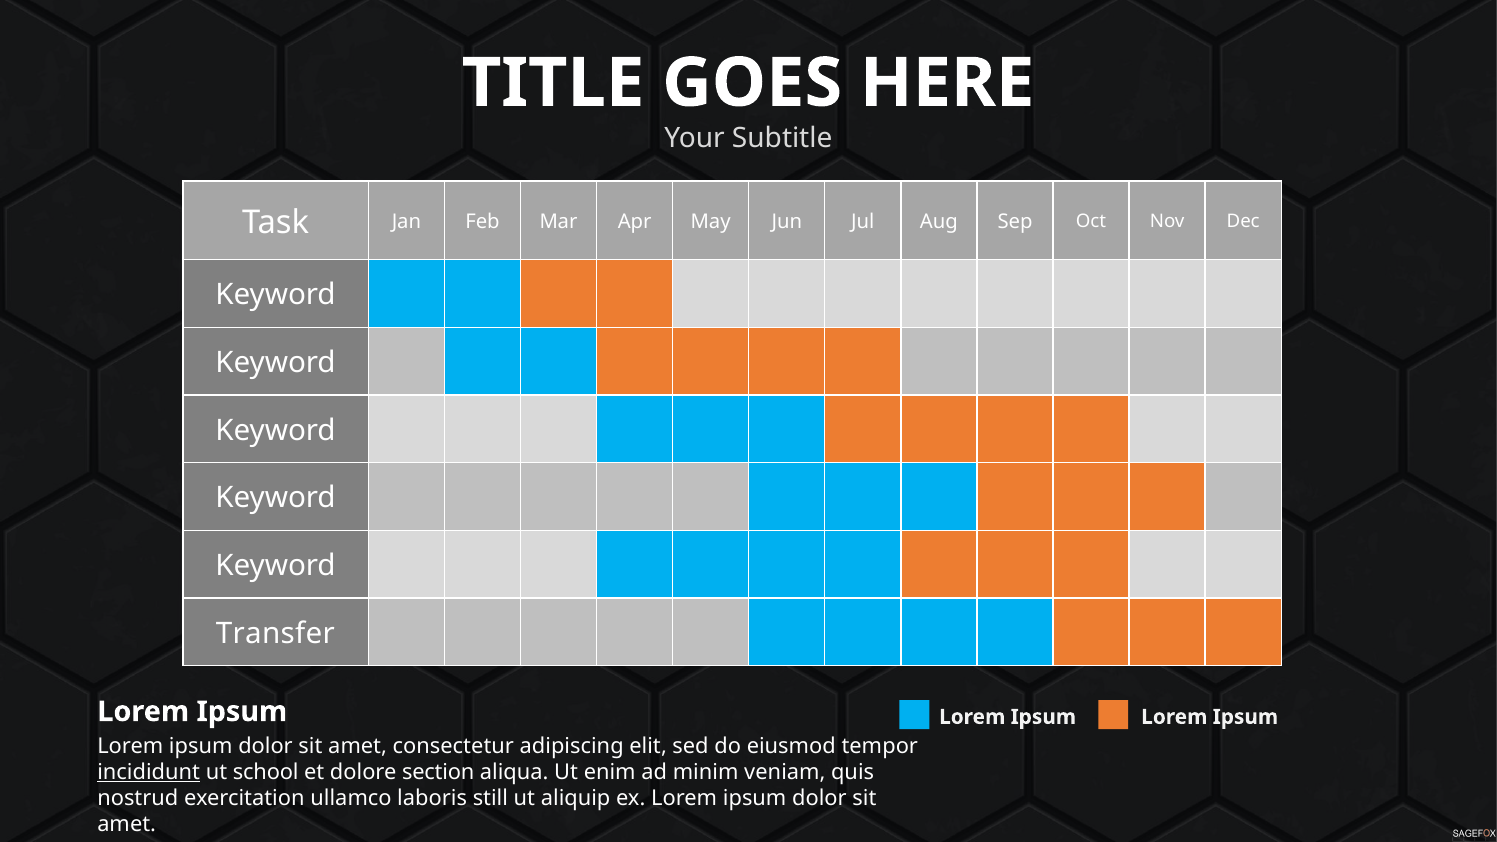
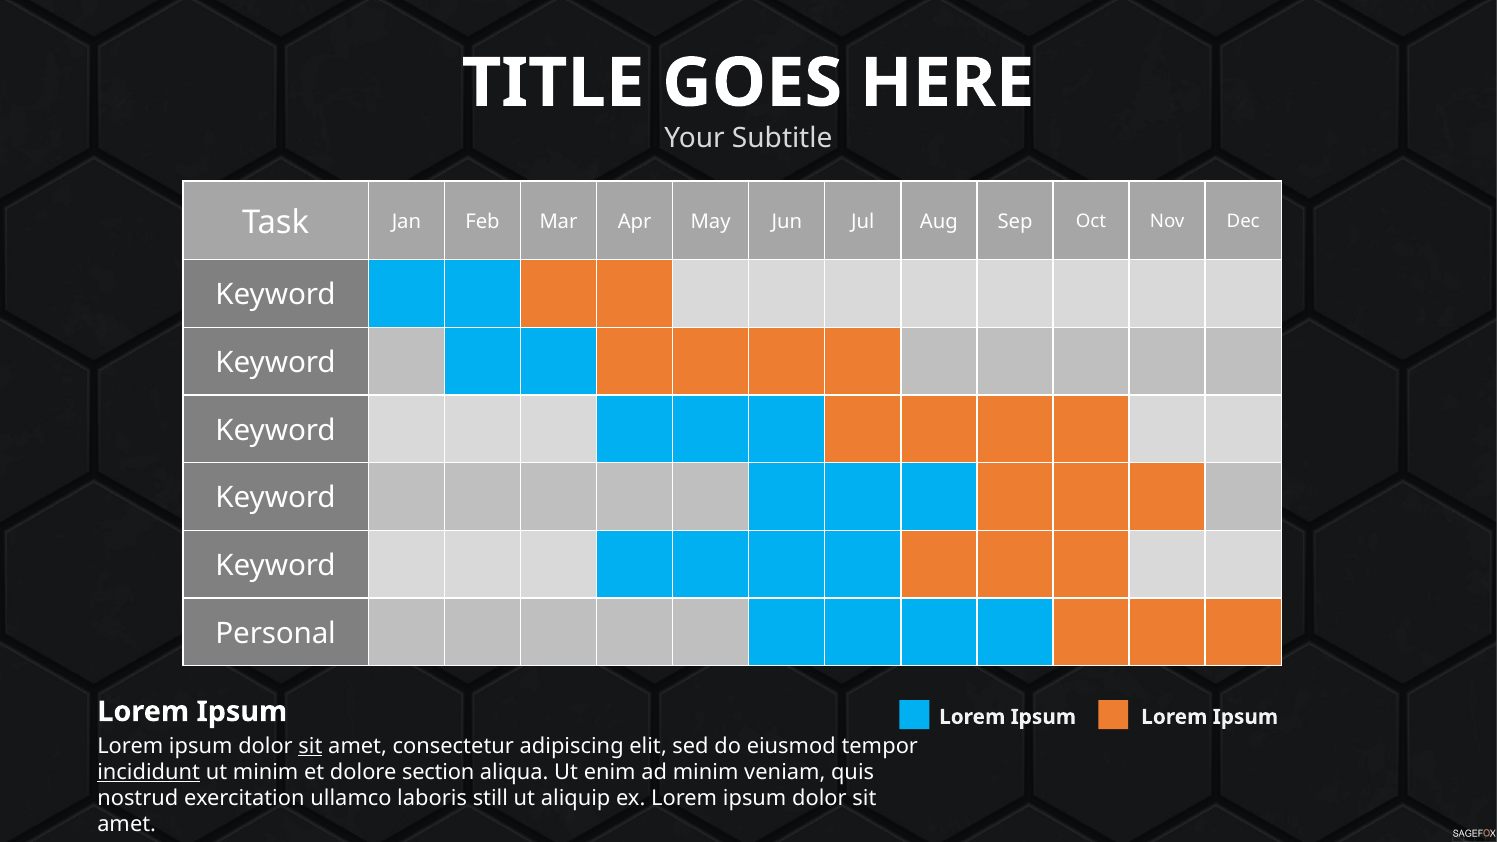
Transfer: Transfer -> Personal (276, 634)
sit underline: none -> present (310, 746)
ut school: school -> minim (266, 772)
